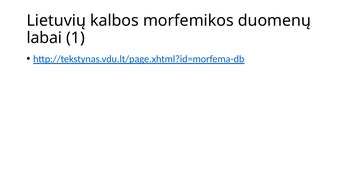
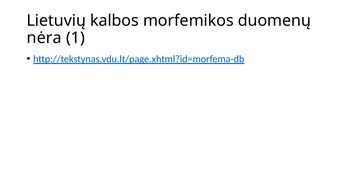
labai: labai -> nėra (44, 38)
